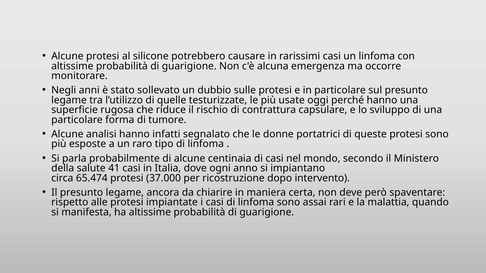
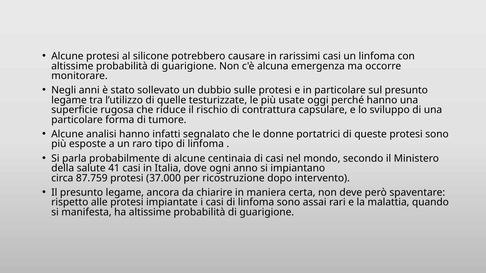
65.474: 65.474 -> 87.759 (92, 178)
